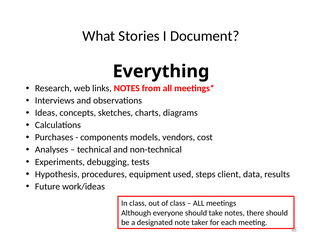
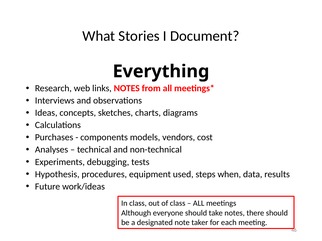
client: client -> when (229, 175)
